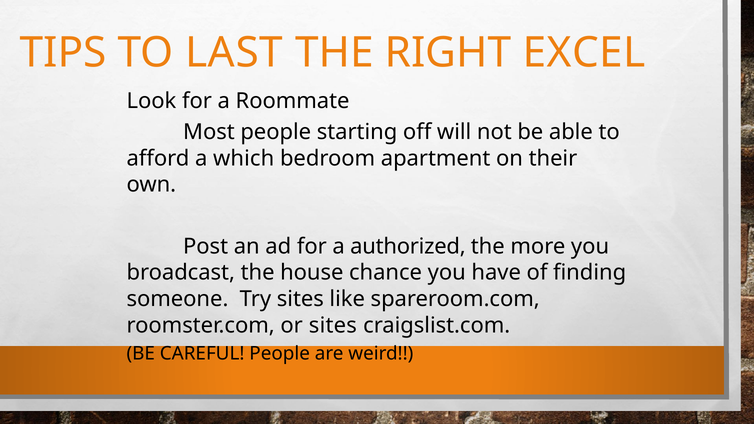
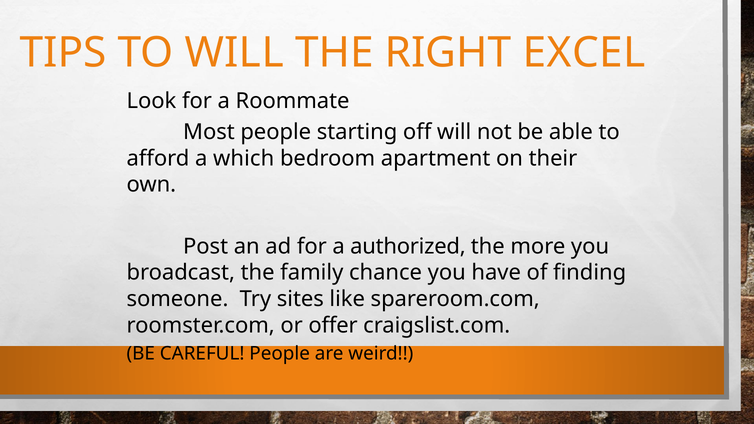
TO LAST: LAST -> WILL (234, 53)
house: house -> family (312, 273)
or sites: sites -> offer (333, 326)
